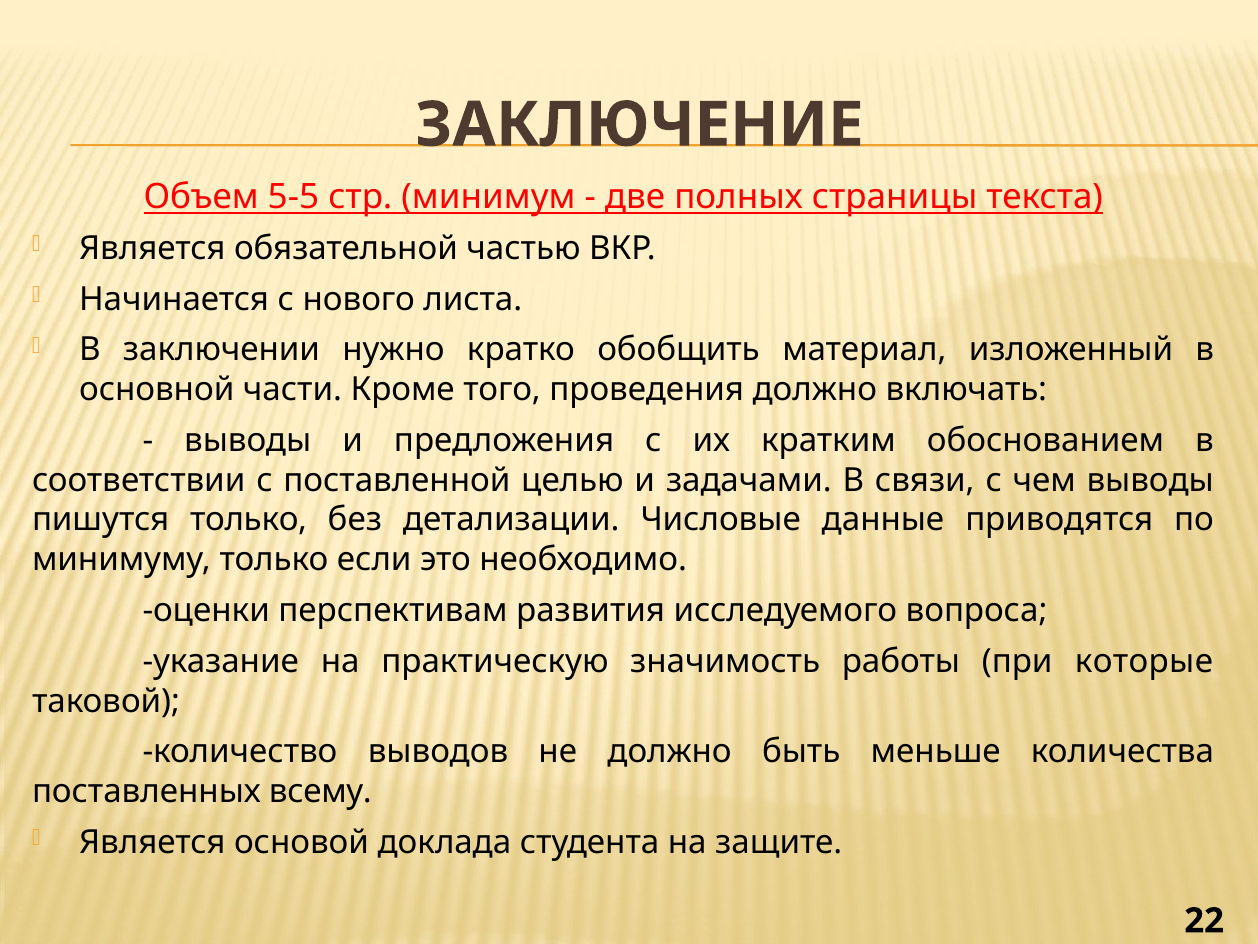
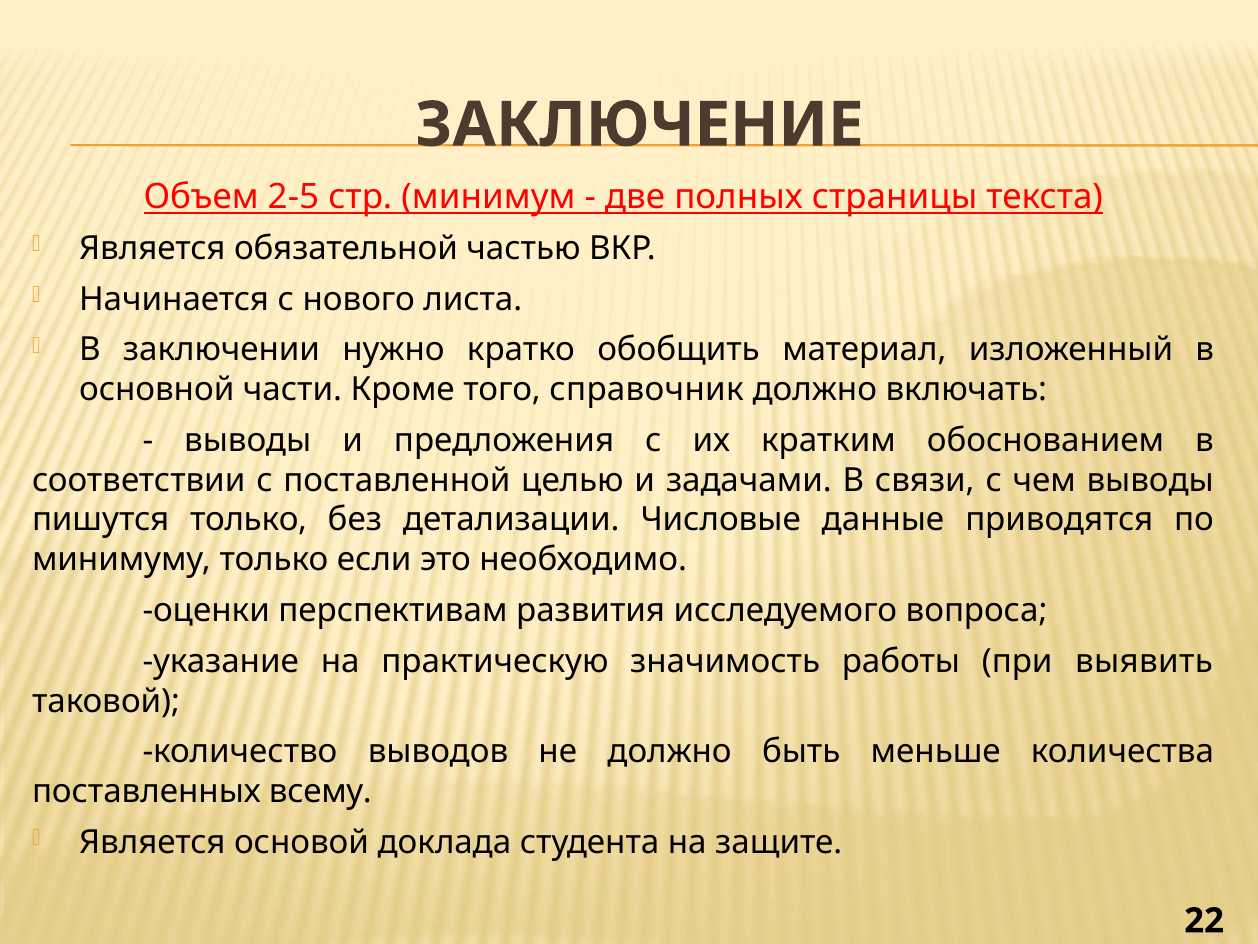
5-5: 5-5 -> 2-5 (293, 197)
проведения: проведения -> справочник (647, 389)
которые: которые -> выявить (1144, 661)
